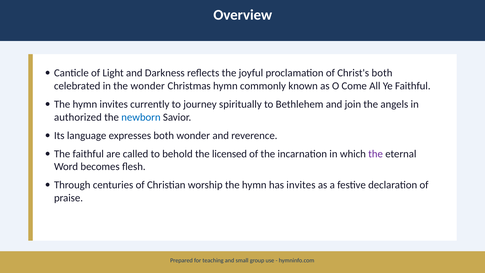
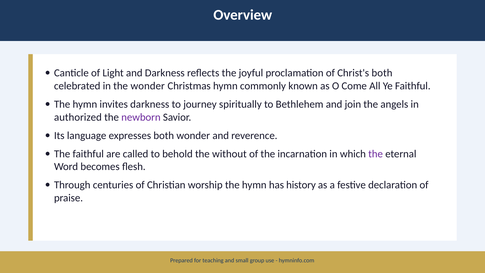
invites currently: currently -> darkness (150, 104)
newborn colour: blue -> purple (141, 117)
licensed: licensed -> without (229, 154)
has invites: invites -> history (301, 185)
